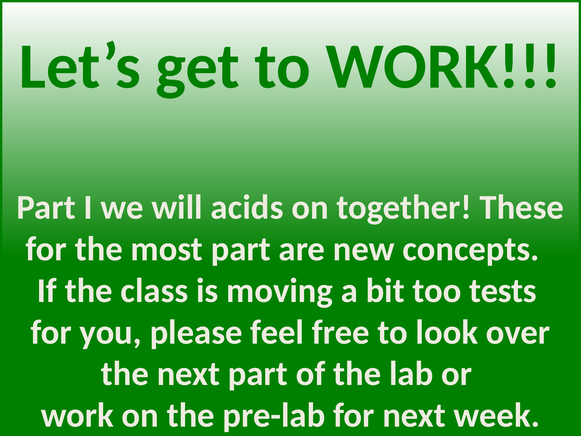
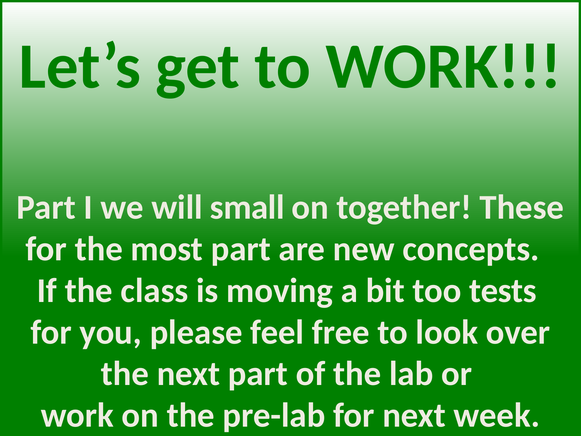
acids: acids -> small (247, 207)
